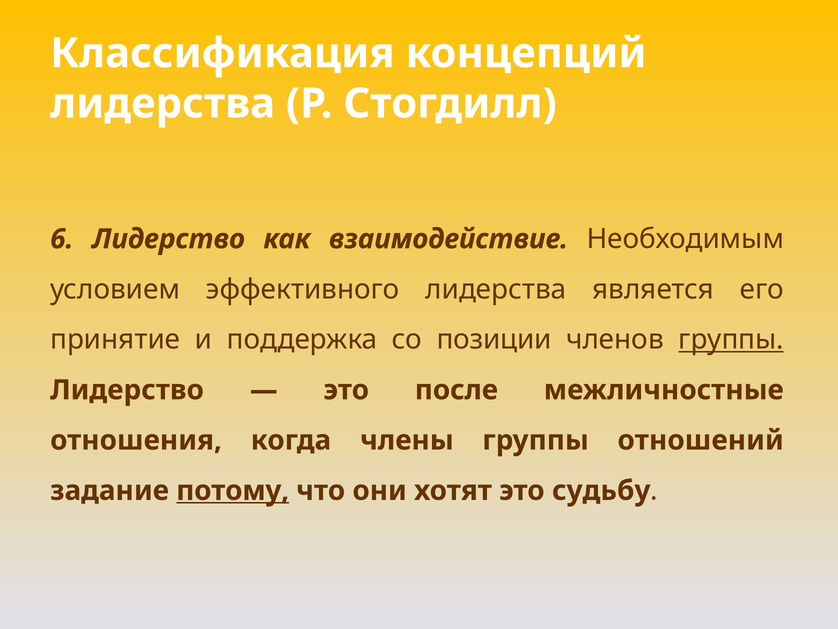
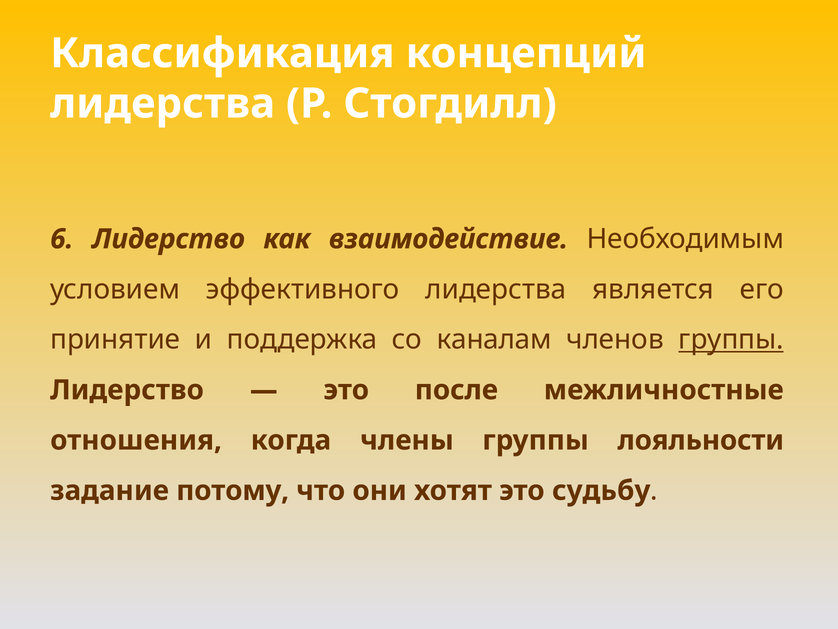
позиции: позиции -> каналам (494, 339)
отношений: отношений -> лояльности (701, 440)
потому underline: present -> none (233, 490)
